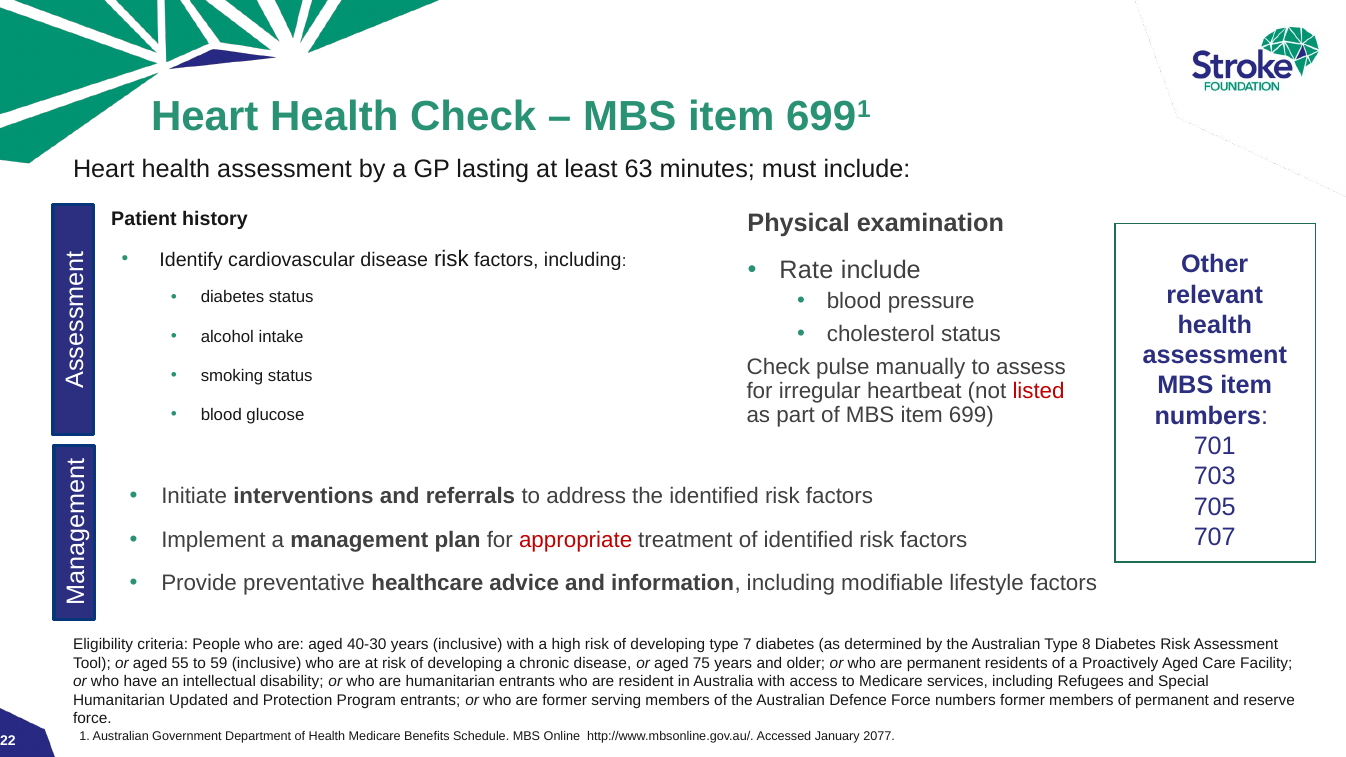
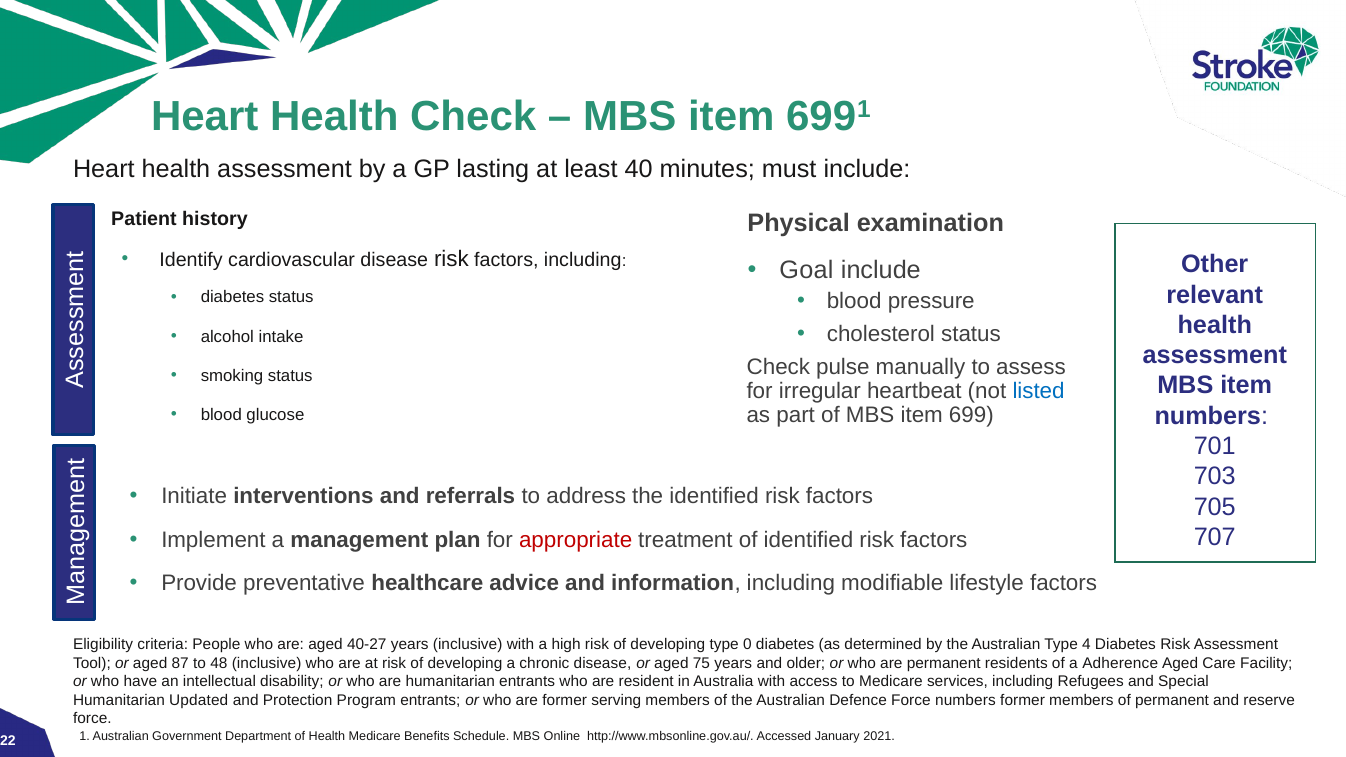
63: 63 -> 40 (639, 169)
Rate: Rate -> Goal (806, 270)
listed colour: red -> blue (1039, 391)
40-30: 40-30 -> 40-27 (367, 645)
7: 7 -> 0 (747, 645)
8: 8 -> 4 (1086, 645)
55: 55 -> 87 (180, 663)
59: 59 -> 48 (219, 663)
Proactively: Proactively -> Adherence (1120, 663)
2077: 2077 -> 2021 (879, 736)
